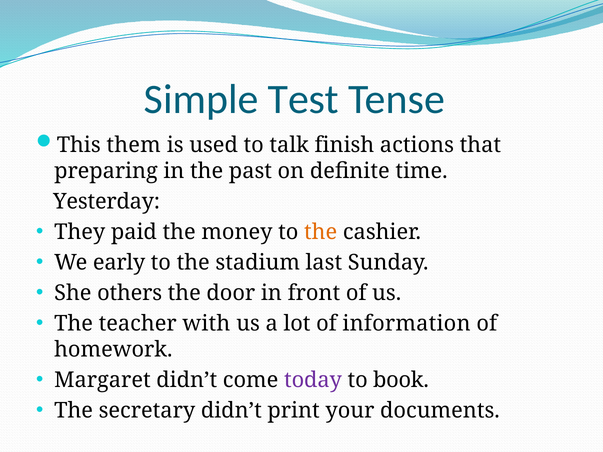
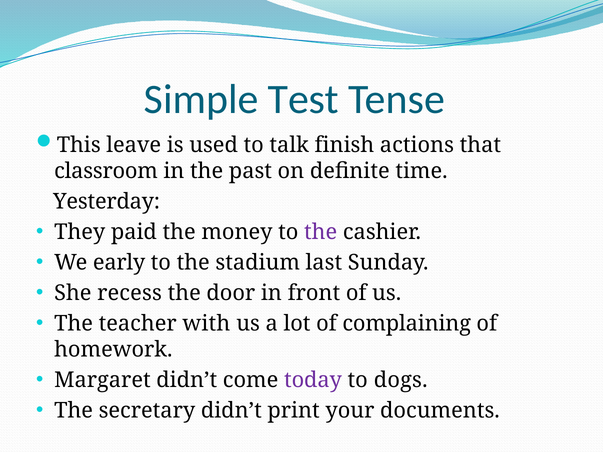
them: them -> leave (134, 145)
preparing: preparing -> classroom (106, 171)
the colour: orange -> purple (321, 232)
others: others -> recess (129, 293)
information: information -> complaining (407, 324)
book: book -> dogs (401, 380)
